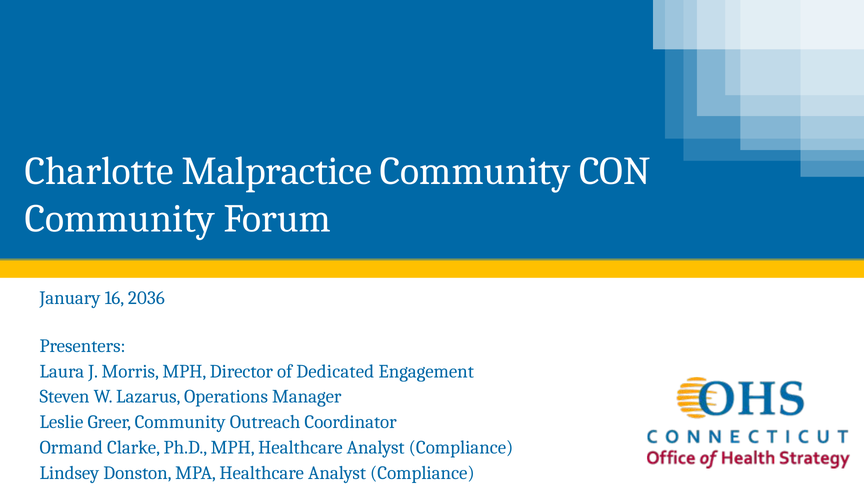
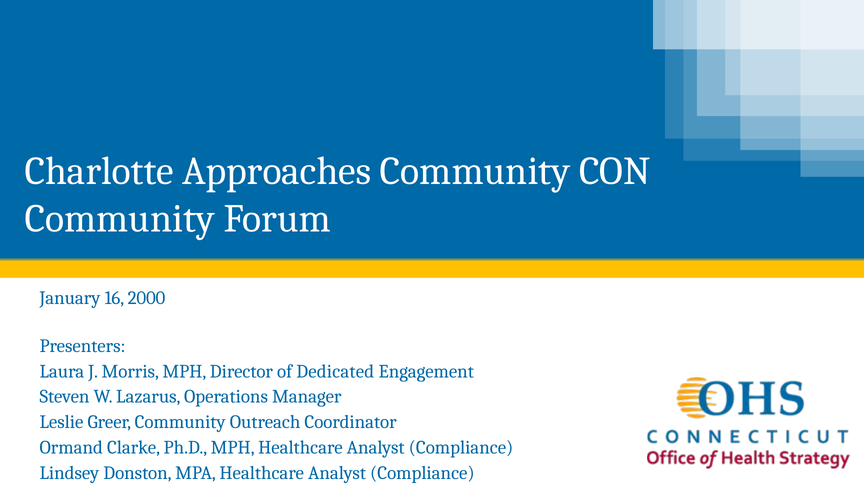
Malpractice: Malpractice -> Approaches (277, 171)
2036: 2036 -> 2000 (147, 298)
